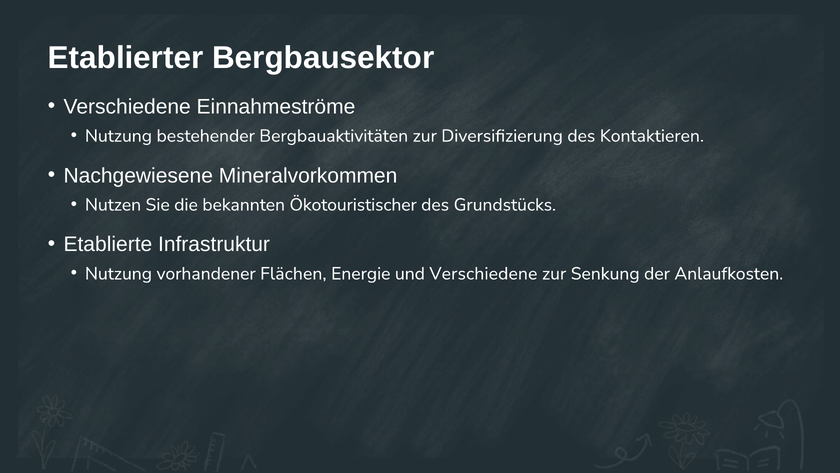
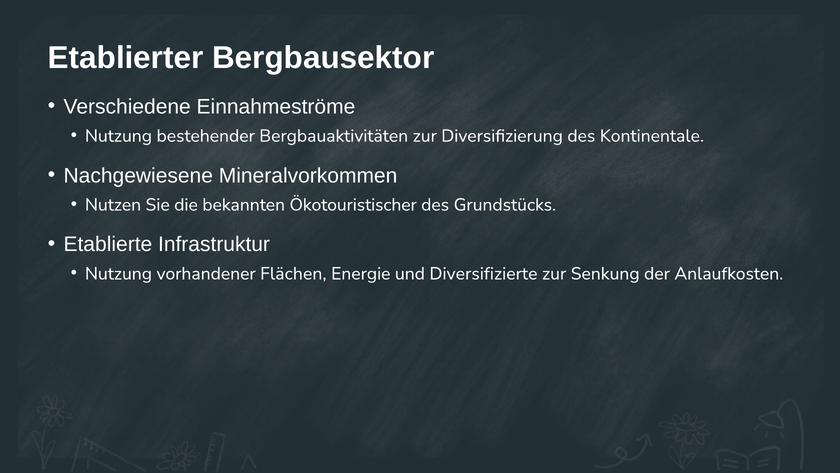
Kontaktieren: Kontaktieren -> Kontinentale (652, 136)
und Verschiedene: Verschiedene -> Diversifizierte (483, 273)
